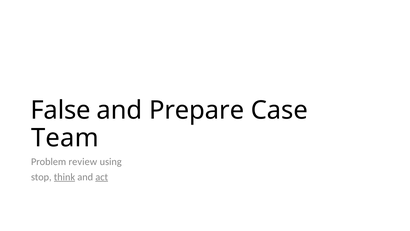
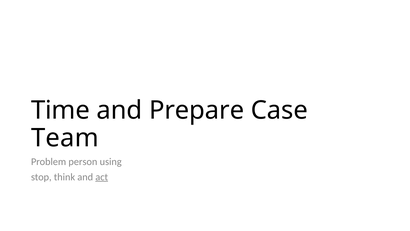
False: False -> Time (60, 110)
review: review -> person (83, 161)
think underline: present -> none (64, 177)
